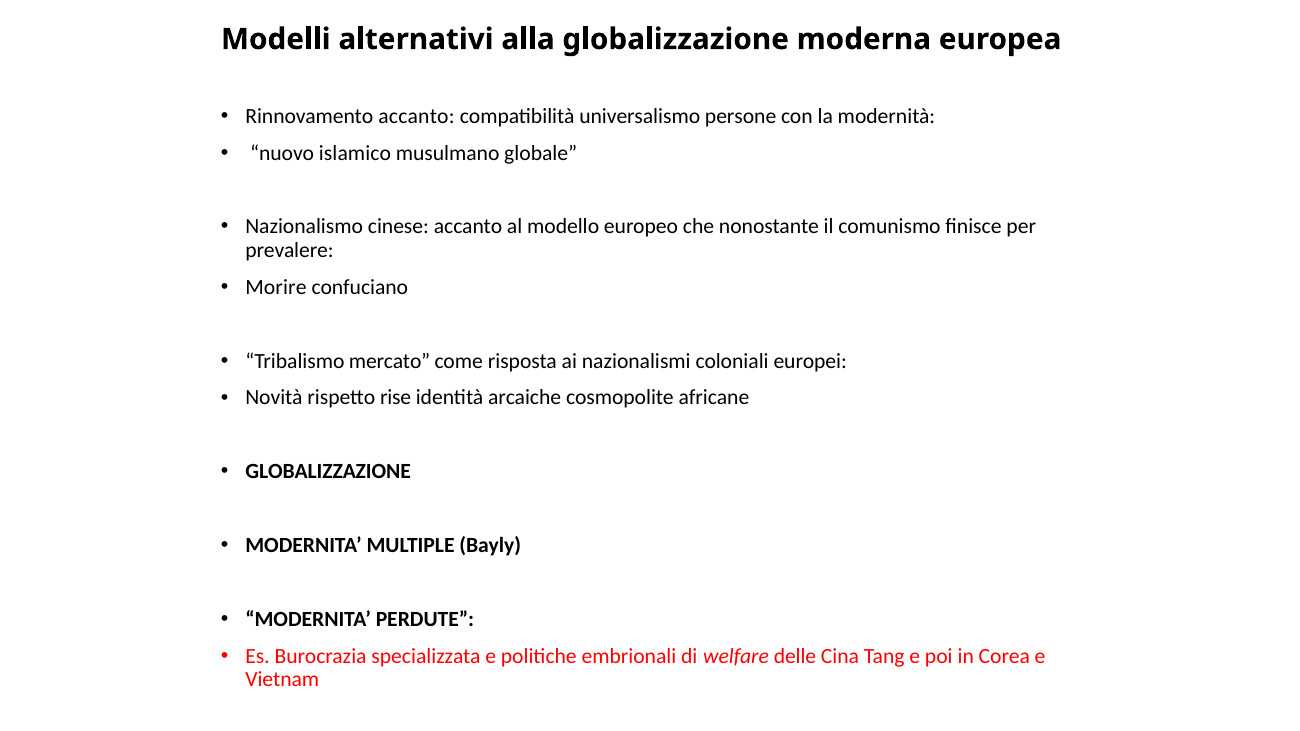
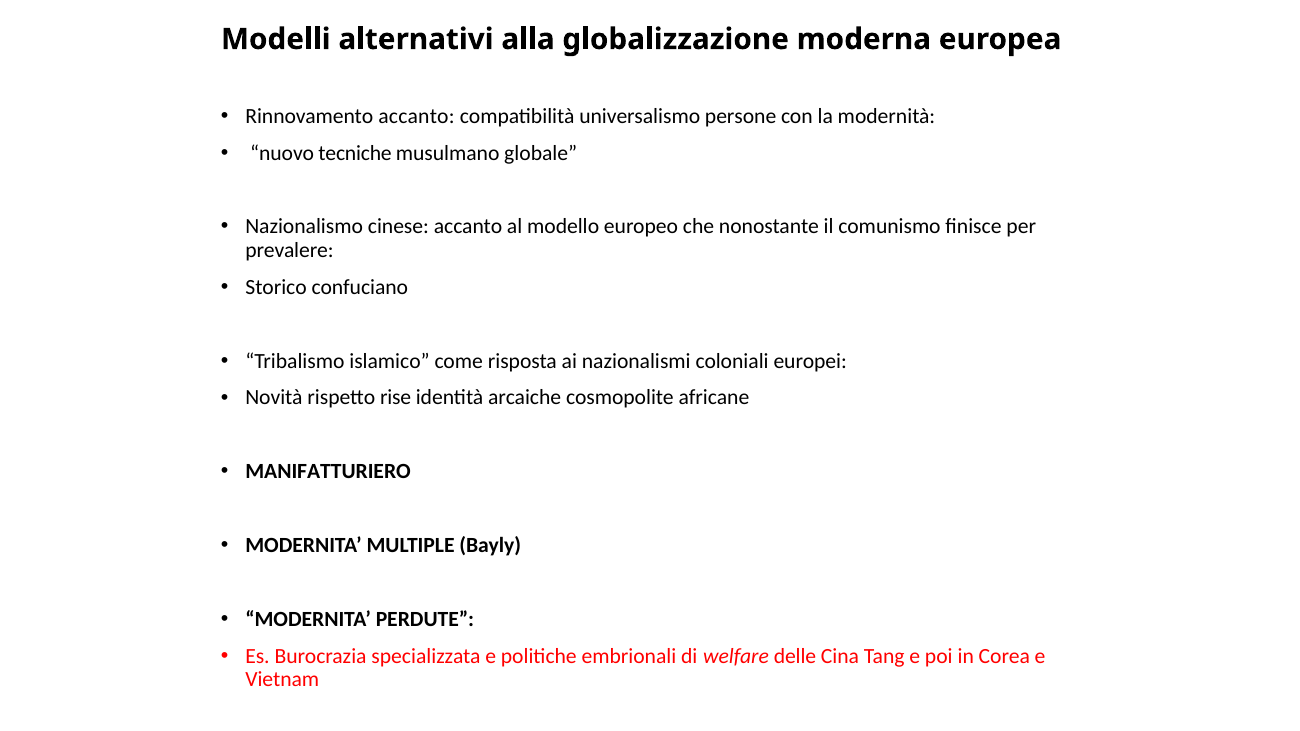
islamico: islamico -> tecniche (355, 153)
Morire: Morire -> Storico (276, 287)
mercato: mercato -> islamico (390, 361)
GLOBALIZZAZIONE: GLOBALIZZAZIONE -> MANIFATTURIERO (328, 472)
